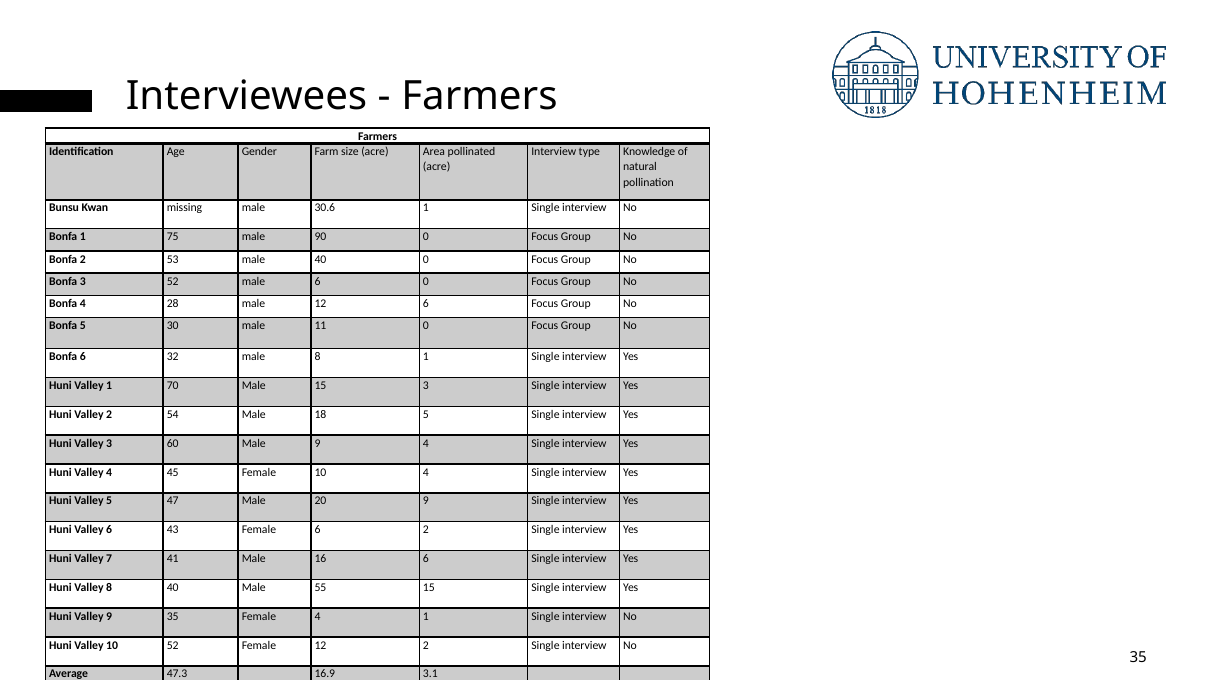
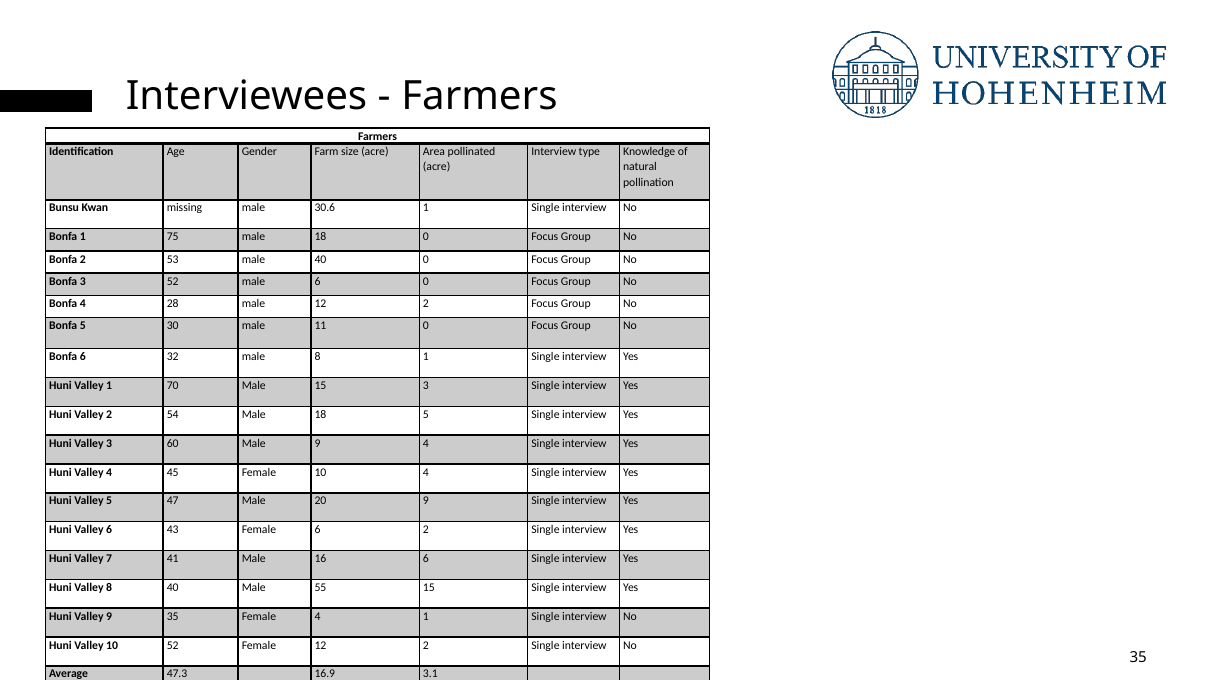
75 male 90: 90 -> 18 (320, 237)
male 12 6: 6 -> 2 (426, 303)
